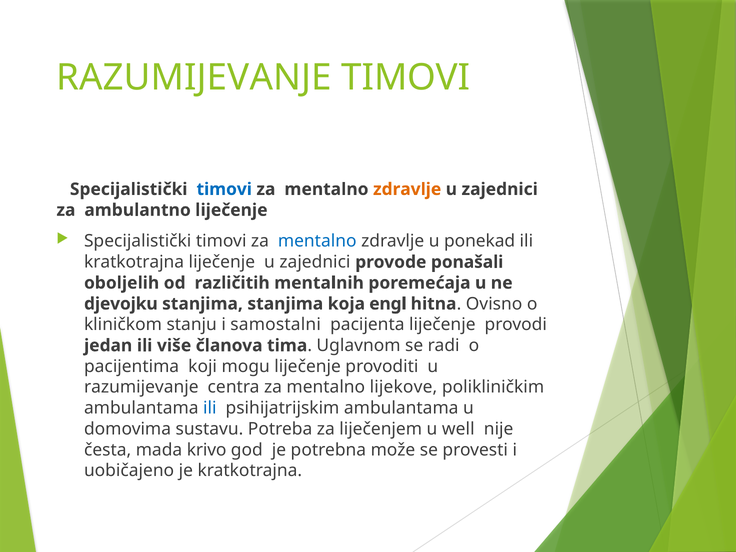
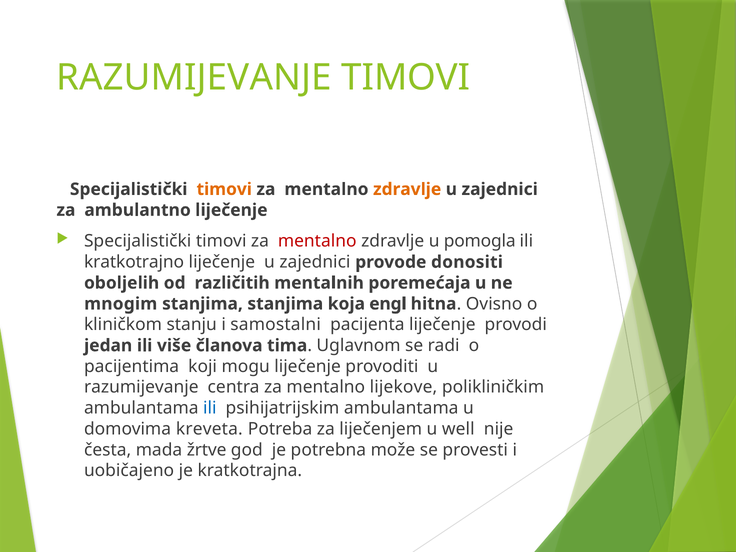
timovi colour: blue -> orange (224, 189)
mentalno colour: blue -> red (317, 241)
ponekad: ponekad -> pomogla (480, 241)
kratkotrajna: kratkotrajna -> kratkotrajno (134, 262)
ponašali: ponašali -> donositi (467, 262)
djevojku: djevojku -> mnogim (121, 304)
sustavu: sustavu -> kreveta (209, 429)
krivo: krivo -> žrtve (207, 450)
